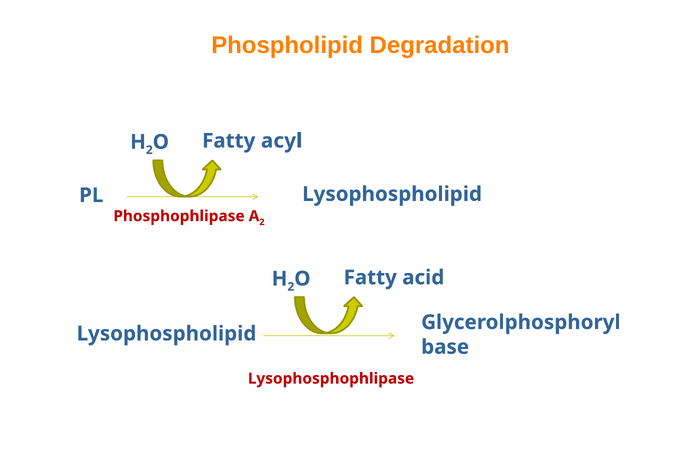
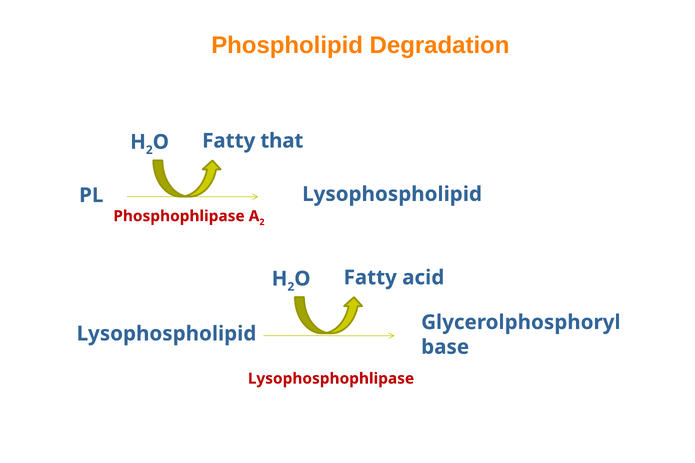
acyl: acyl -> that (282, 141)
